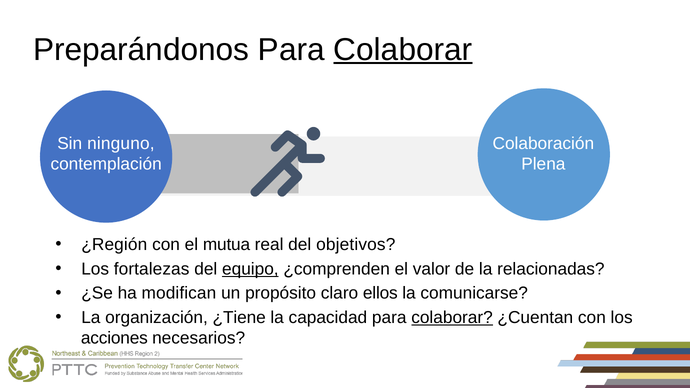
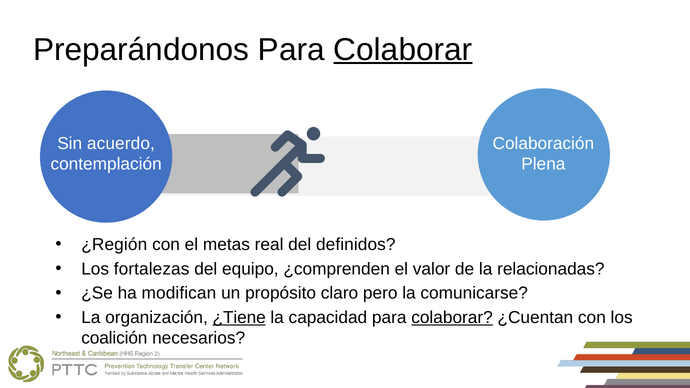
ninguno: ninguno -> acuerdo (121, 143)
mutua: mutua -> metas (226, 245)
objetivos: objetivos -> definidos (356, 245)
equipo underline: present -> none (250, 269)
ellos: ellos -> pero (380, 293)
¿Tiene underline: none -> present (239, 318)
acciones: acciones -> coalición (114, 338)
